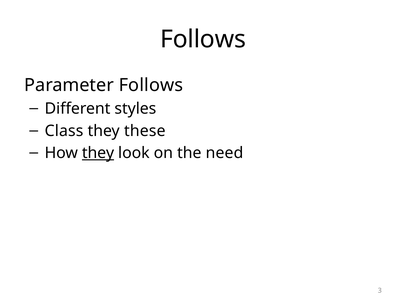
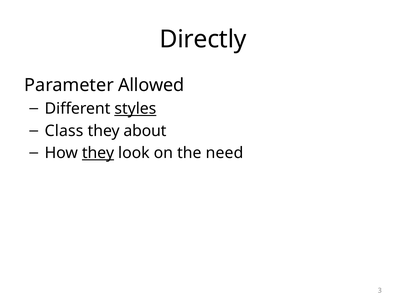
Follows: Follows -> Directly (203, 39)
Parameter Follows: Follows -> Allowed (151, 85)
styles underline: none -> present (135, 108)
these: these -> about (145, 131)
